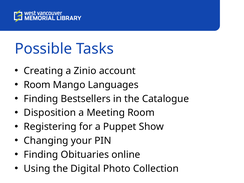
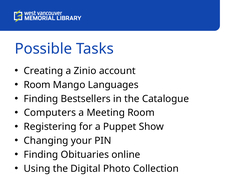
Disposition: Disposition -> Computers (50, 113)
